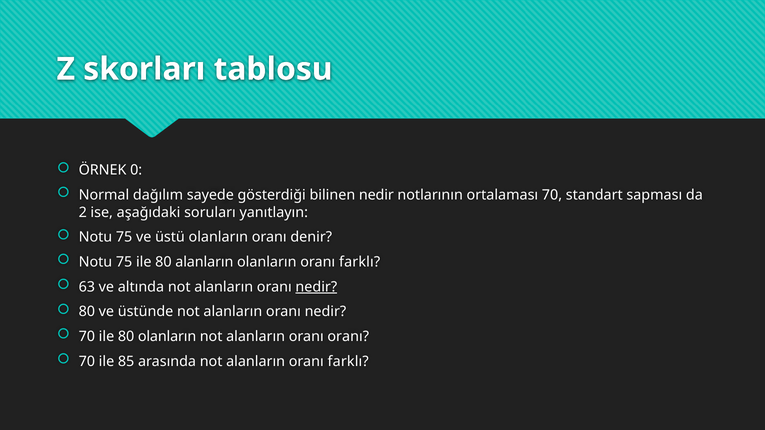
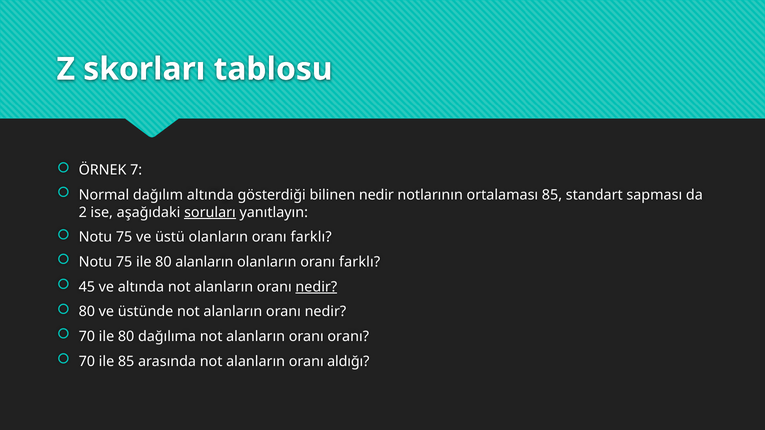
0: 0 -> 7 (136, 170)
dağılım sayede: sayede -> altında (210, 195)
ortalaması 70: 70 -> 85 (552, 195)
soruları underline: none -> present (210, 212)
üstü olanların oranı denir: denir -> farklı (311, 237)
63: 63 -> 45 (87, 287)
80 olanların: olanların -> dağılıma (167, 337)
alanların oranı farklı: farklı -> aldığı (348, 362)
